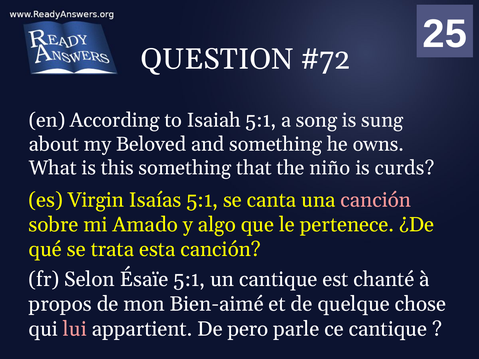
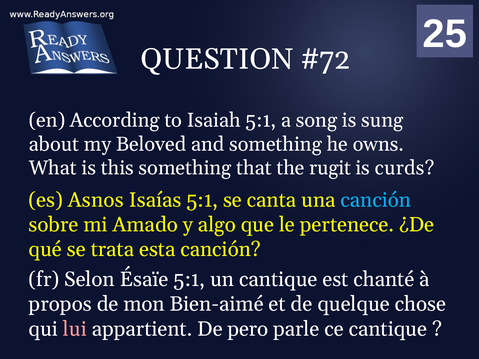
niño: niño -> rugit (330, 168)
Virgin: Virgin -> Asnos (96, 200)
canción colour: pink -> light blue (376, 200)
